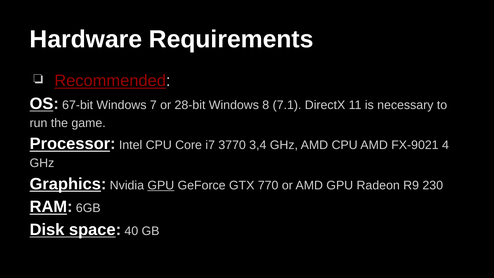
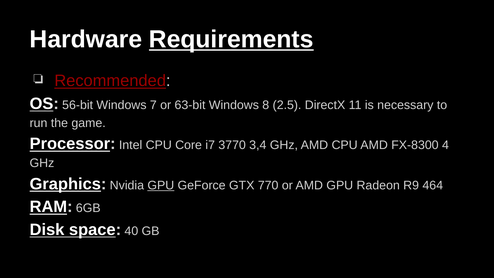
Requirements underline: none -> present (231, 39)
67-bit: 67-bit -> 56-bit (78, 105)
28-bit: 28-bit -> 63-bit (190, 105)
7.1: 7.1 -> 2.5 (287, 105)
FX-9021: FX-9021 -> FX-8300 (415, 145)
230: 230 -> 464 (433, 185)
